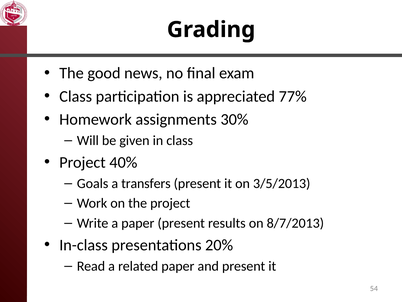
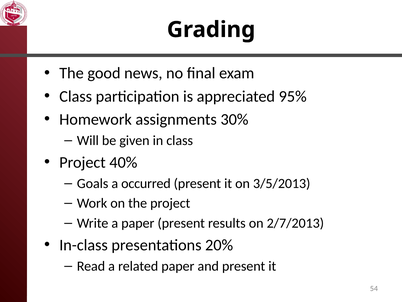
77%: 77% -> 95% (293, 96)
transfers: transfers -> occurred (146, 183)
8/7/2013: 8/7/2013 -> 2/7/2013 (295, 223)
